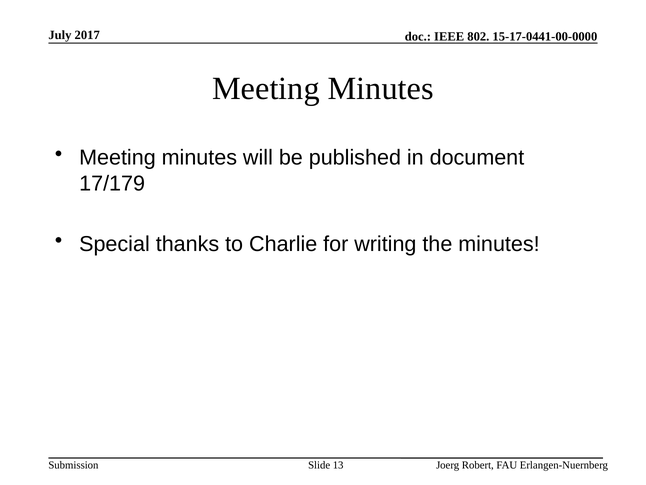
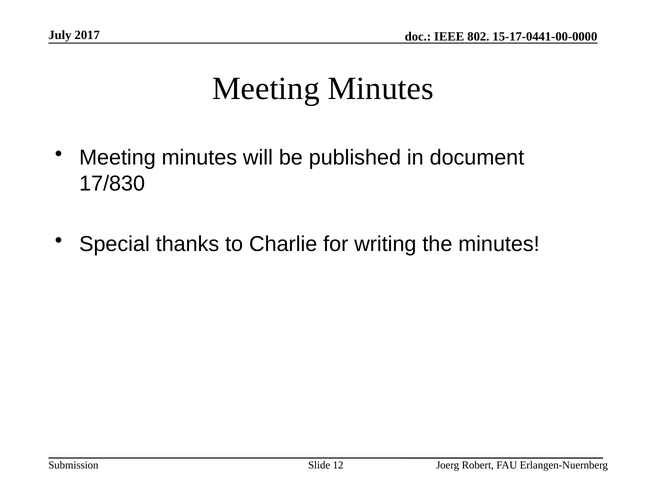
17/179: 17/179 -> 17/830 (112, 183)
13: 13 -> 12 (338, 465)
